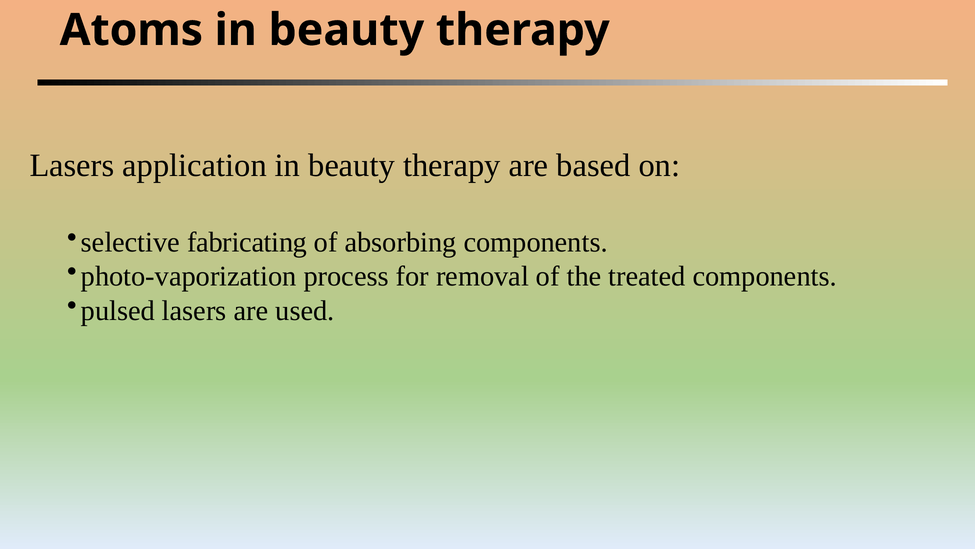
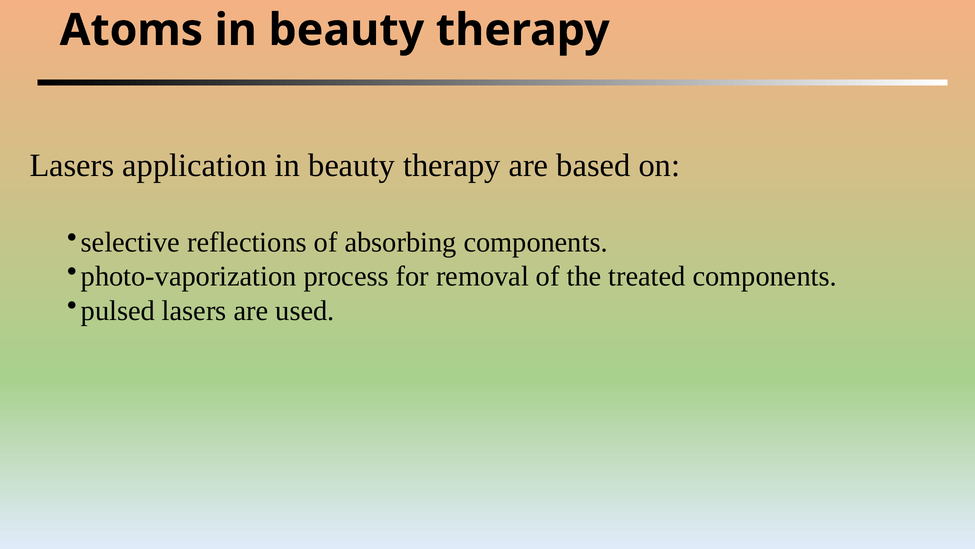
fabricating: fabricating -> reflections (247, 242)
